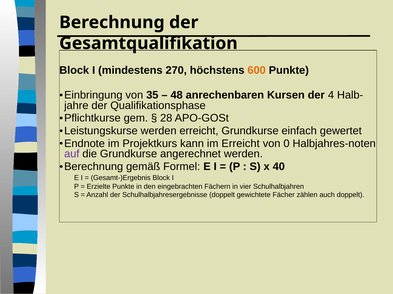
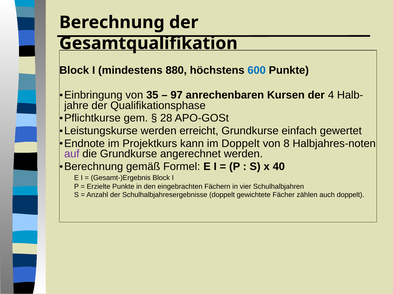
270: 270 -> 880 (176, 70)
600 colour: orange -> blue (257, 70)
48: 48 -> 97 (177, 95)
im Erreicht: Erreicht -> Doppelt (241, 144)
0: 0 -> 8 (286, 144)
